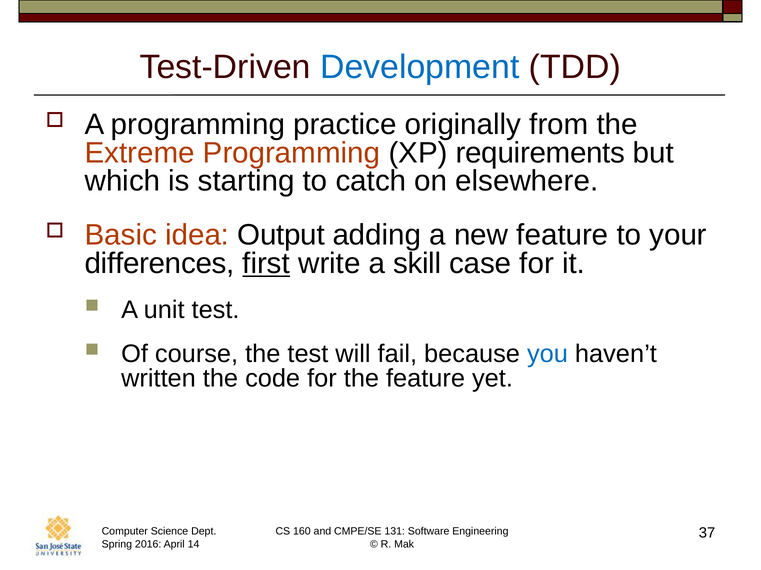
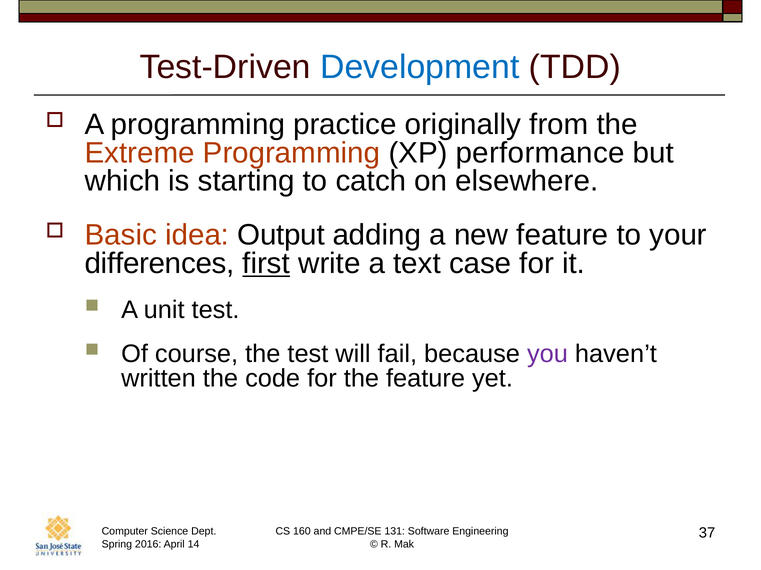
requirements: requirements -> performance (540, 153)
skill: skill -> text (417, 264)
you colour: blue -> purple (547, 354)
